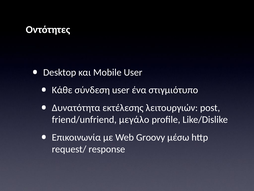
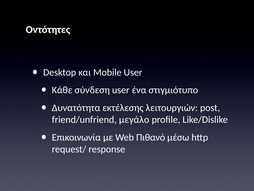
Groovy: Groovy -> Πιθανό (151, 137)
